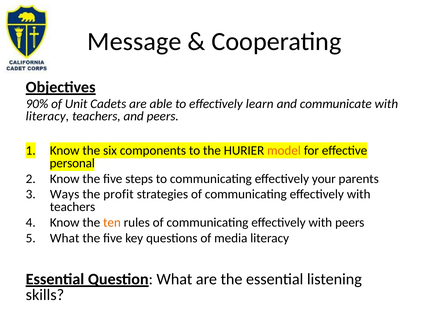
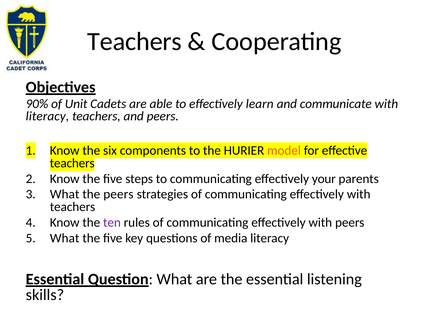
Message: Message -> Teachers (135, 42)
personal: personal -> teachers (72, 164)
Ways: Ways -> What (65, 195)
the profit: profit -> peers (118, 195)
ten colour: orange -> purple (112, 223)
